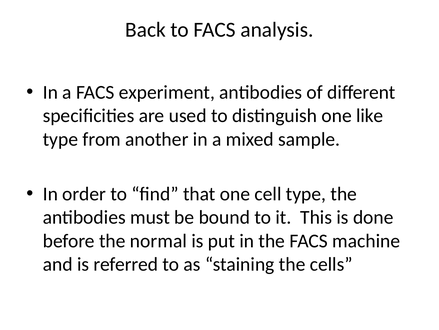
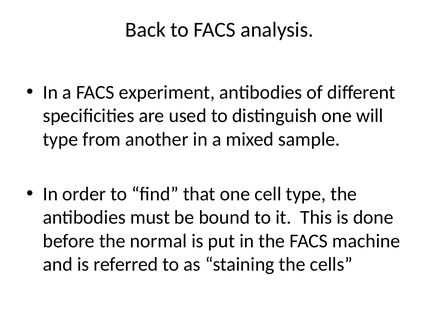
like: like -> will (370, 116)
